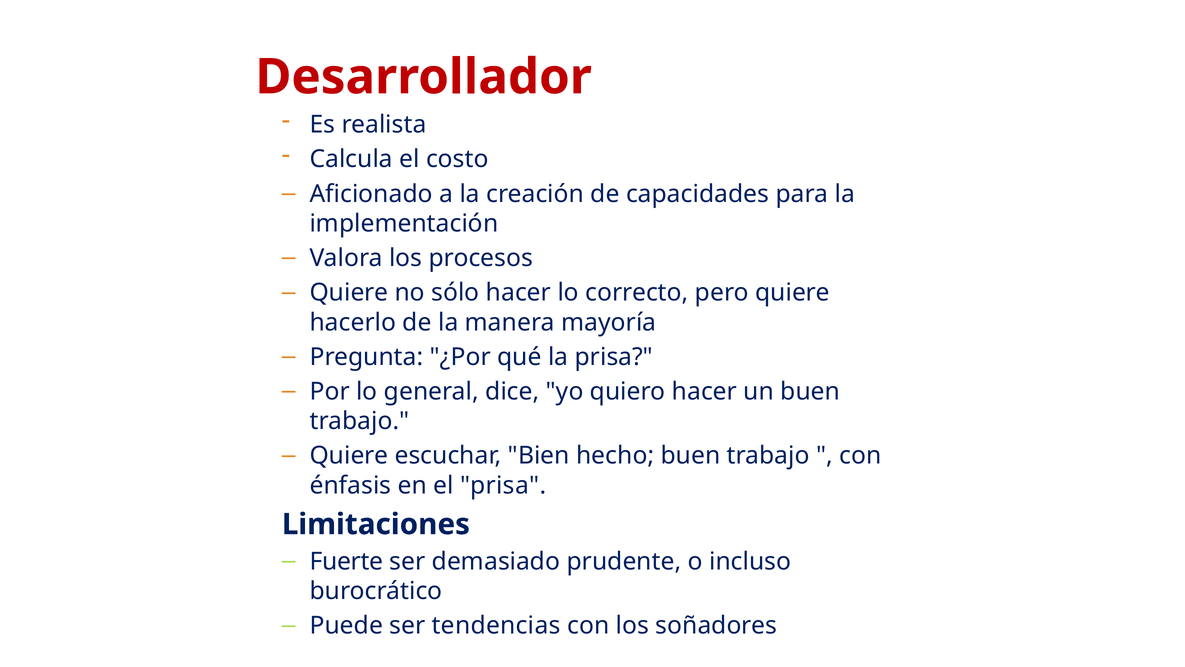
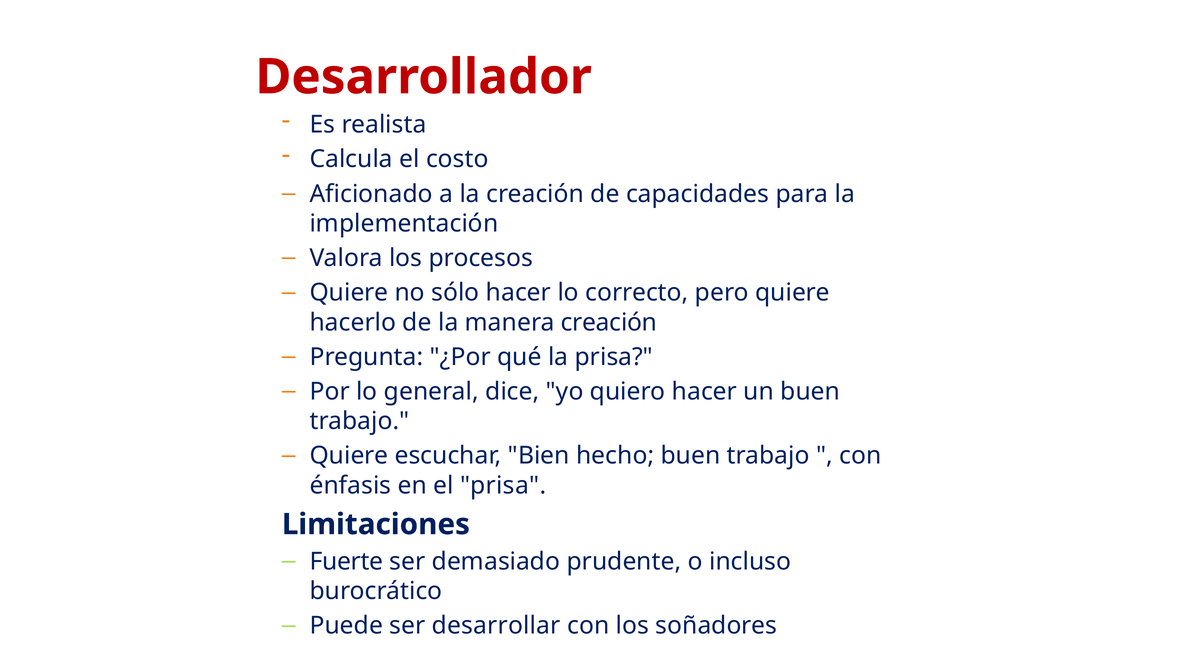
manera mayoría: mayoría -> creación (609, 322)
tendencias: tendencias -> desarrollar (496, 625)
